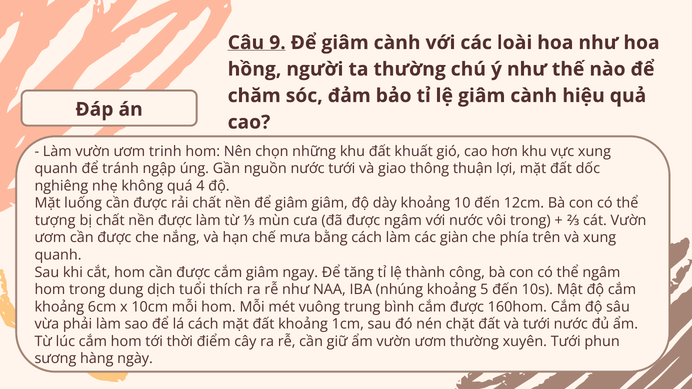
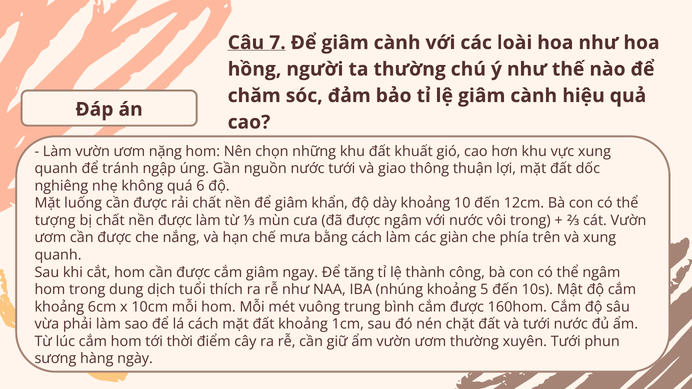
9: 9 -> 7 (277, 43)
trinh: trinh -> nặng (165, 151)
4: 4 -> 6 (200, 186)
giâm giâm: giâm -> khẩn (330, 203)
